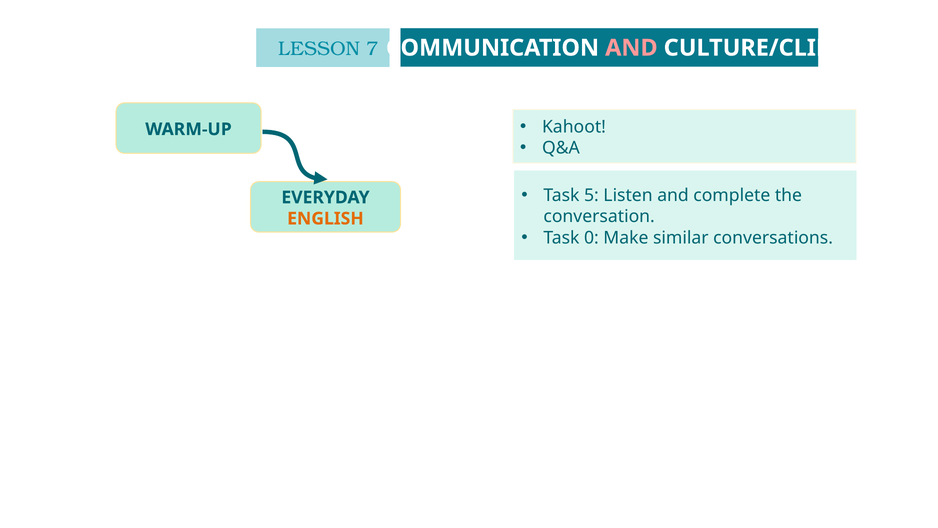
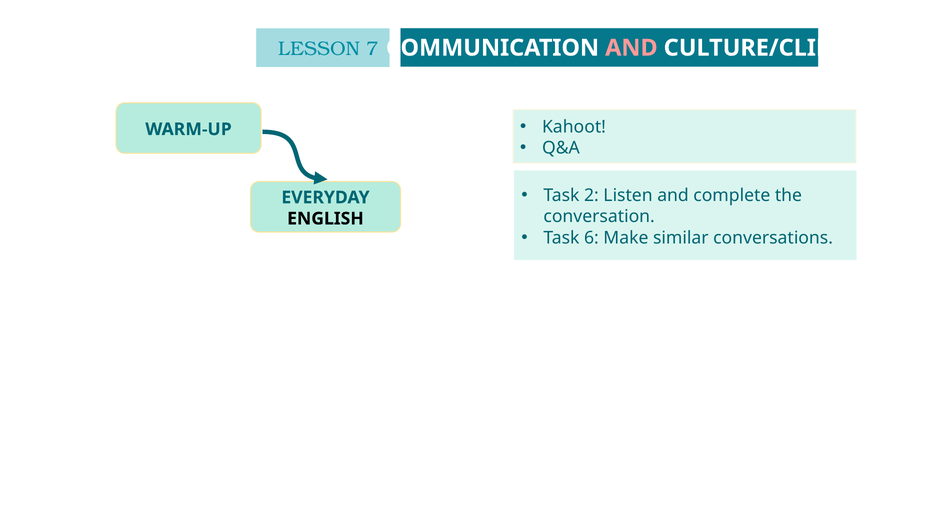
5: 5 -> 2 (591, 195)
ENGLISH colour: orange -> black (325, 218)
0: 0 -> 6 (591, 238)
